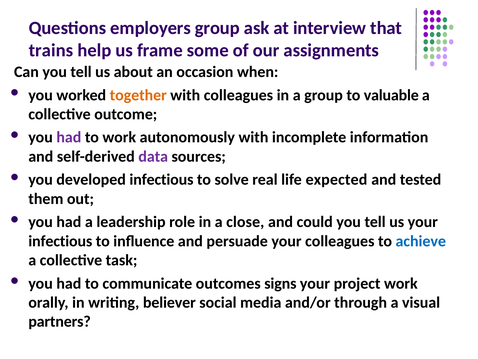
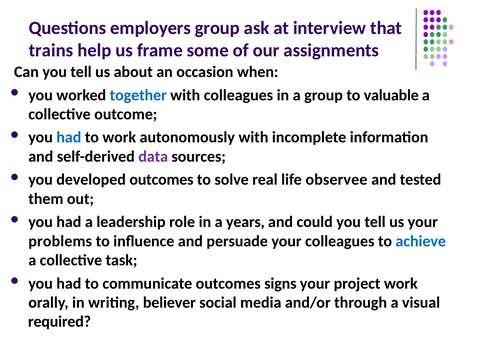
together colour: orange -> blue (138, 95)
had colour: purple -> blue (69, 137)
developed infectious: infectious -> outcomes (161, 179)
expected: expected -> observee (336, 179)
close: close -> years (245, 222)
infectious: infectious -> problems (60, 241)
partners: partners -> required (60, 321)
